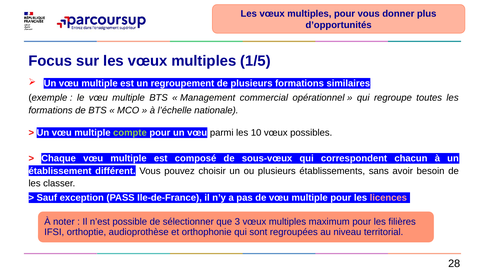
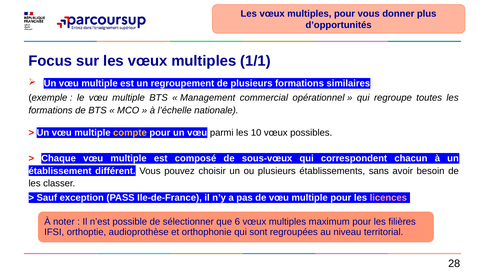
1/5: 1/5 -> 1/1 (255, 61)
compte colour: light green -> yellow (130, 133)
3: 3 -> 6 (237, 222)
